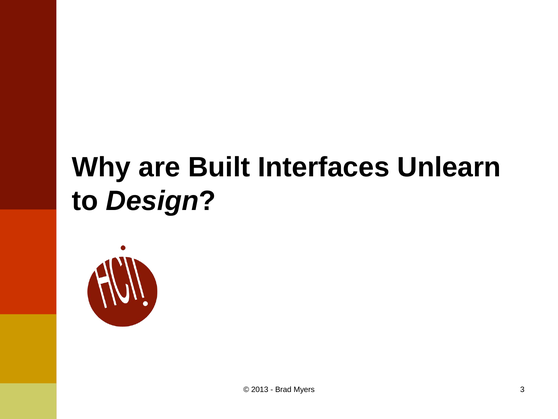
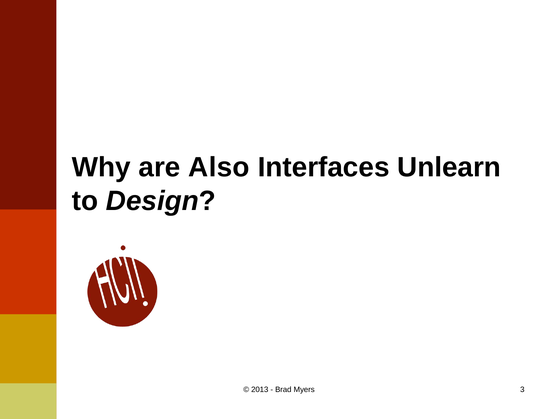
Built: Built -> Also (219, 167)
